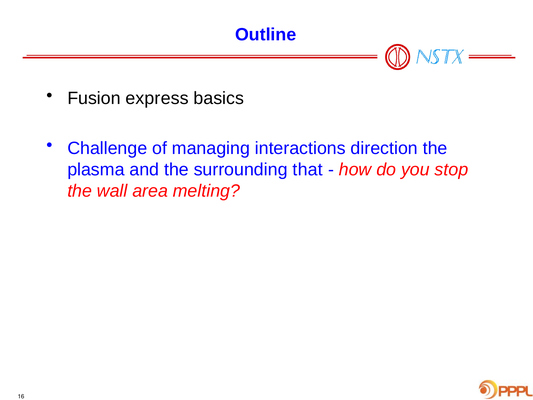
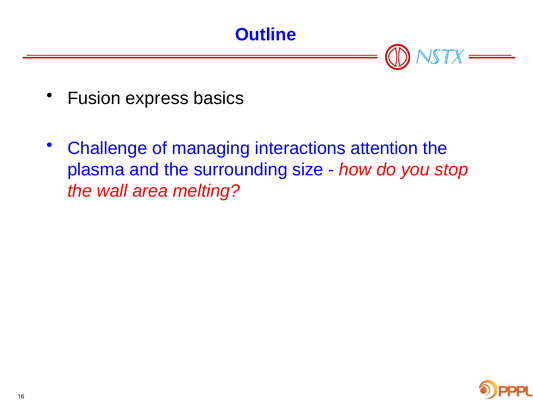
direction: direction -> attention (384, 148)
that: that -> size (308, 169)
